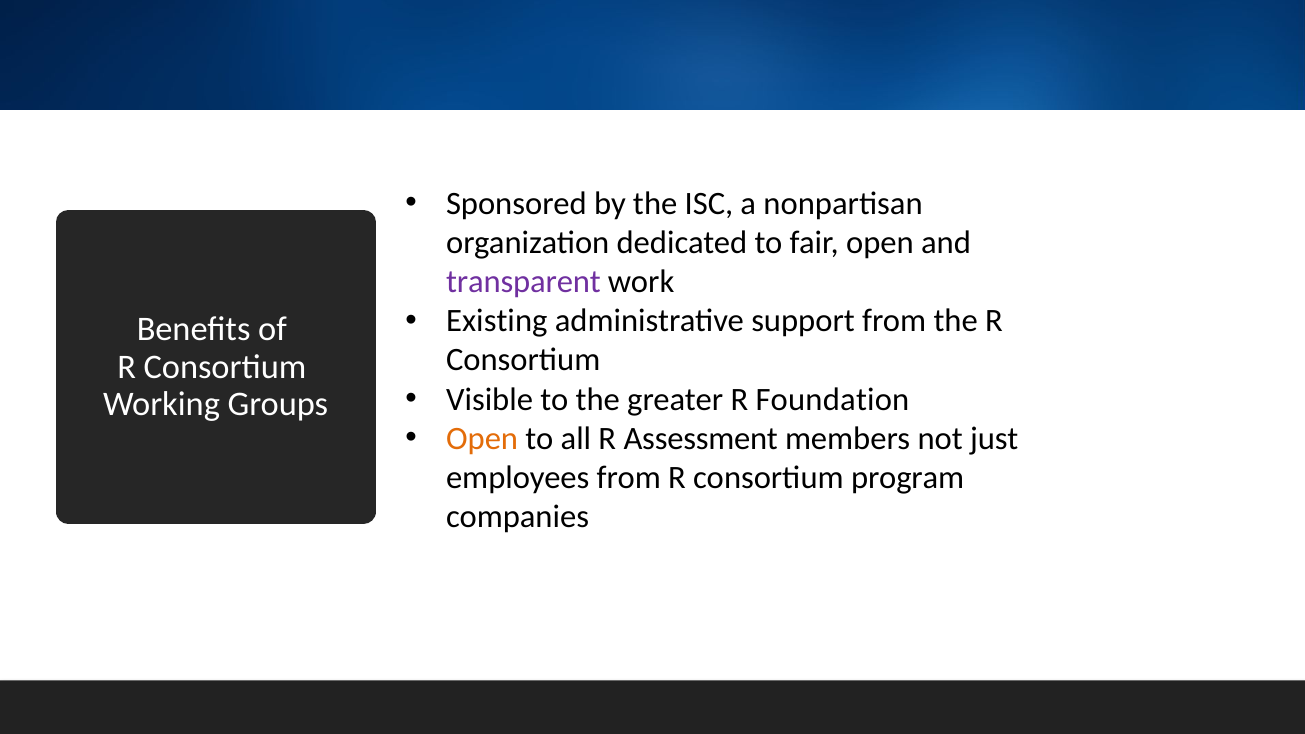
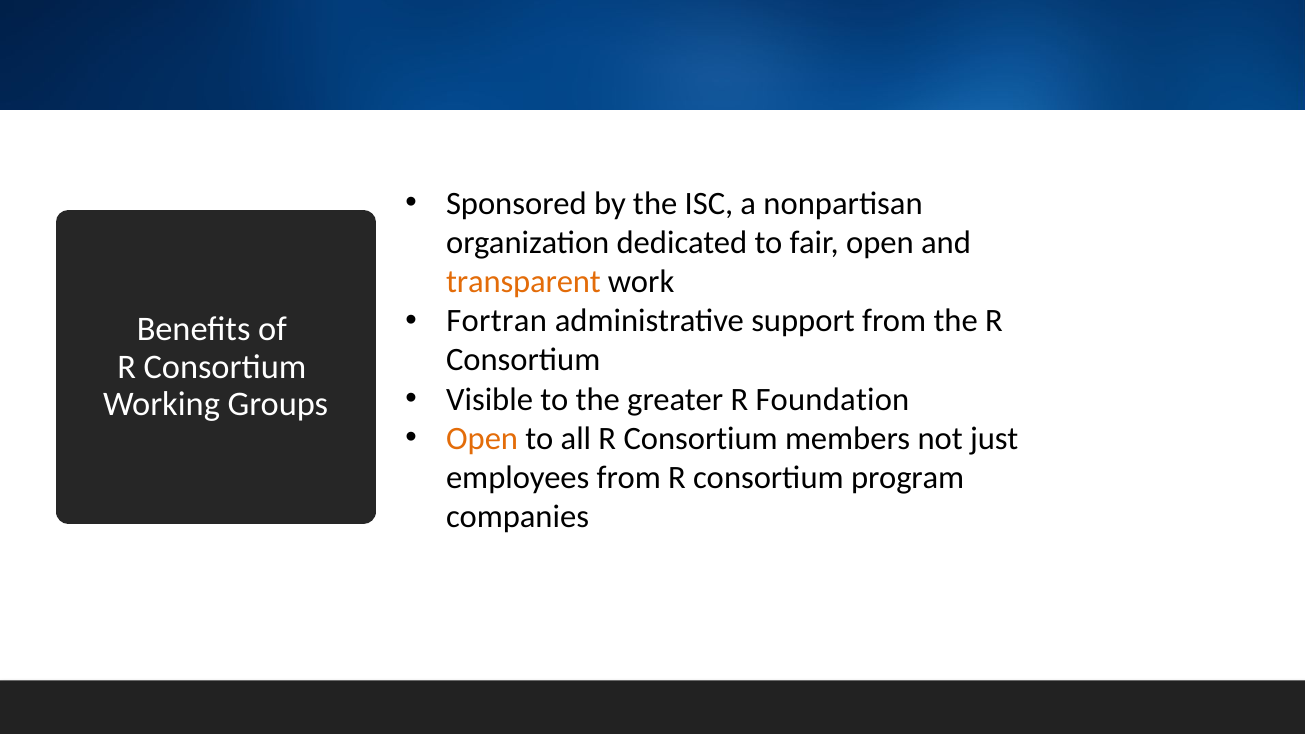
transparent colour: purple -> orange (523, 282)
Existing: Existing -> Fortran (497, 321)
all R Assessment: Assessment -> Consortium (701, 439)
